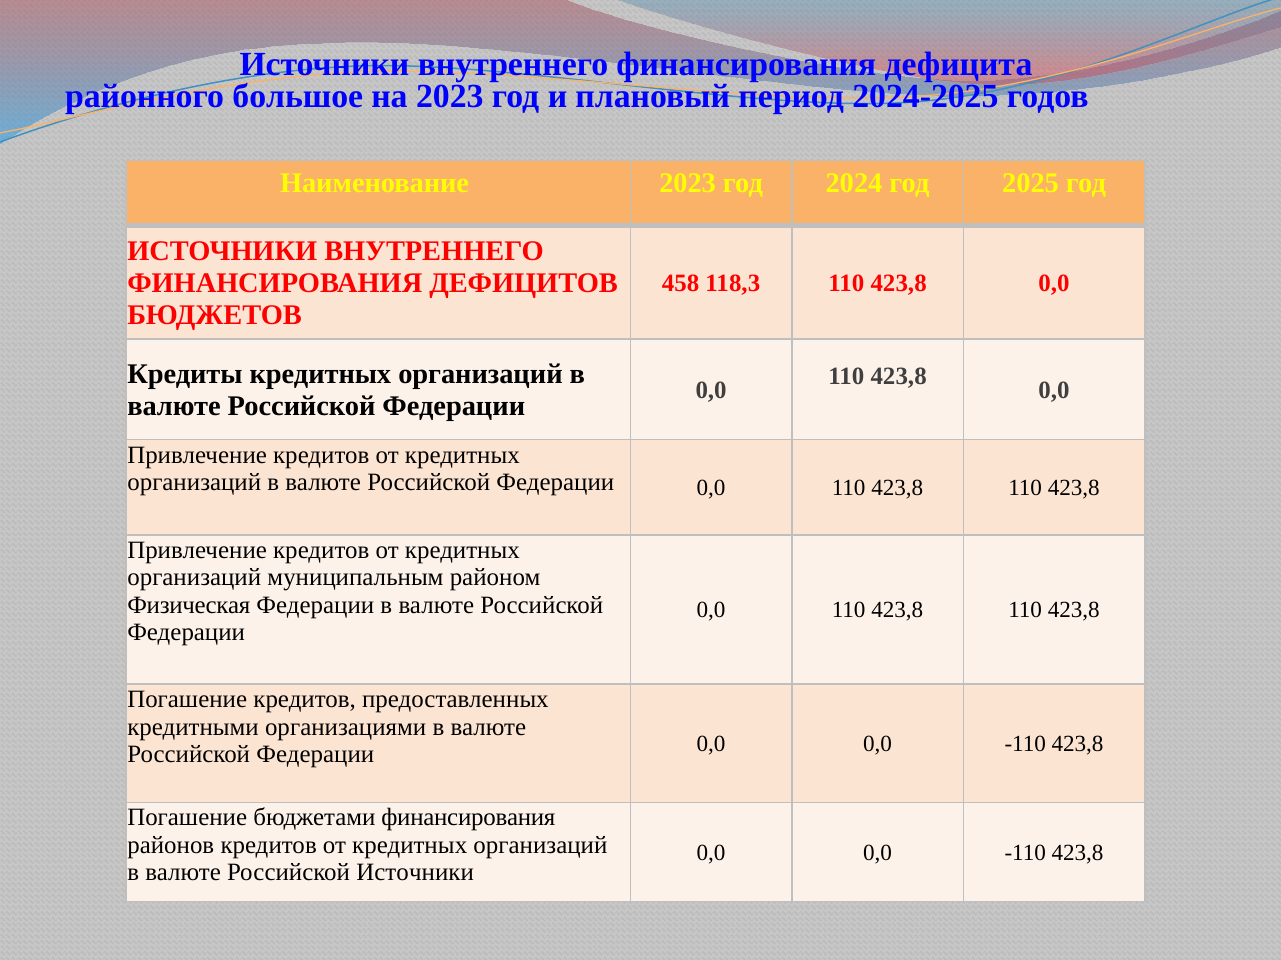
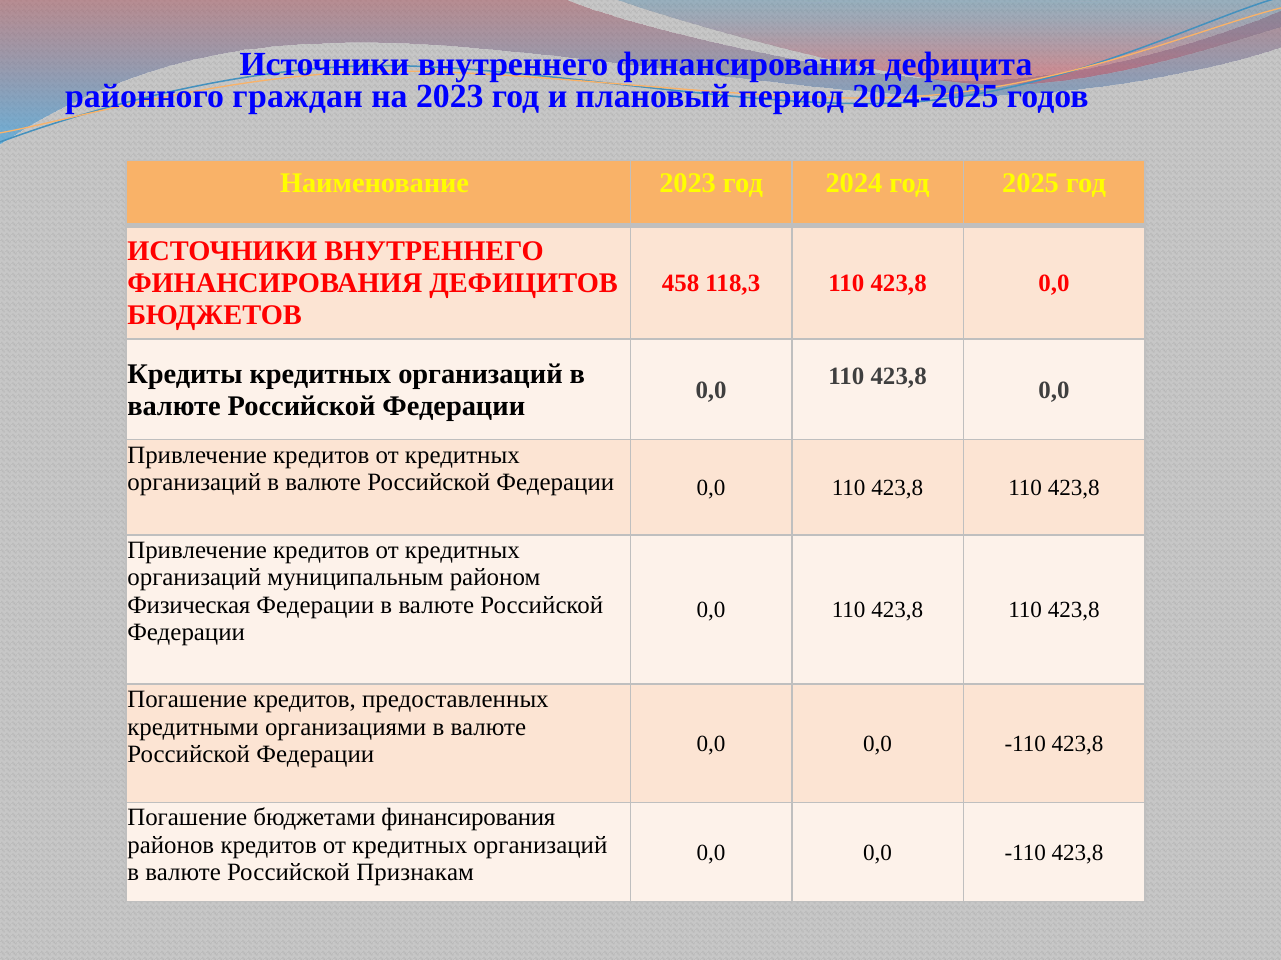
большое: большое -> граждан (298, 96)
Российской Источники: Источники -> Признакам (415, 873)
